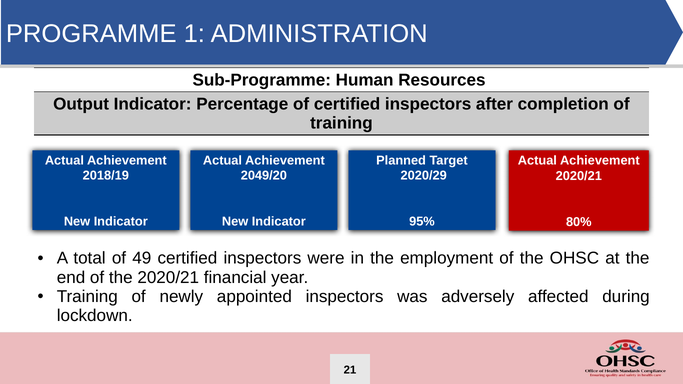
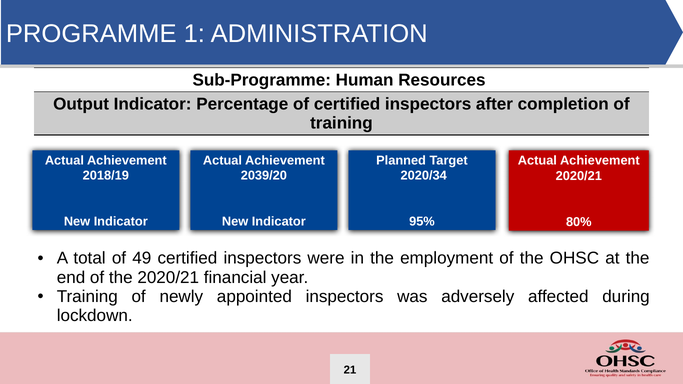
2049/20: 2049/20 -> 2039/20 (264, 176)
2020/29: 2020/29 -> 2020/34 (424, 176)
